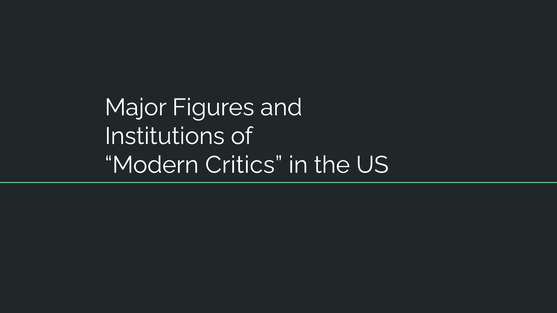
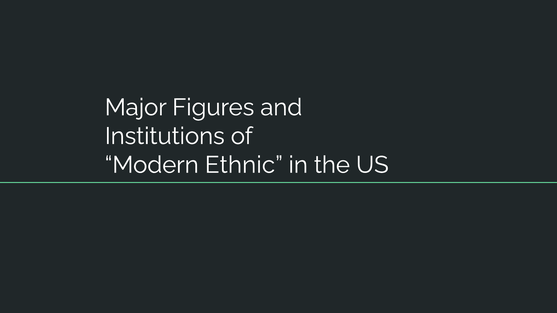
Critics: Critics -> Ethnic (244, 165)
